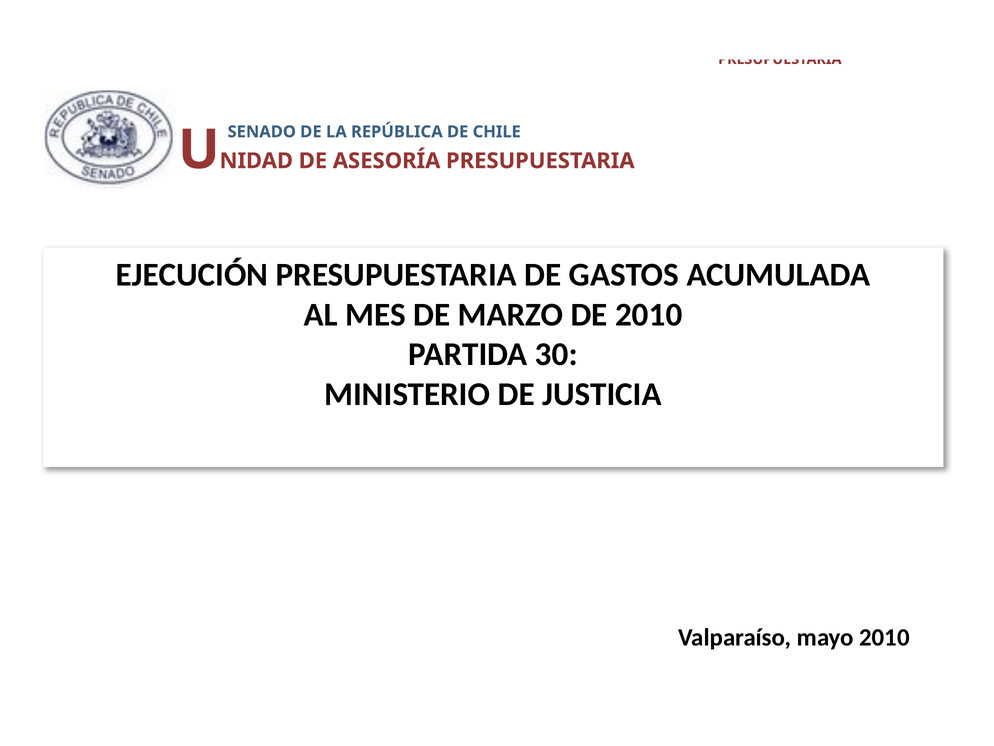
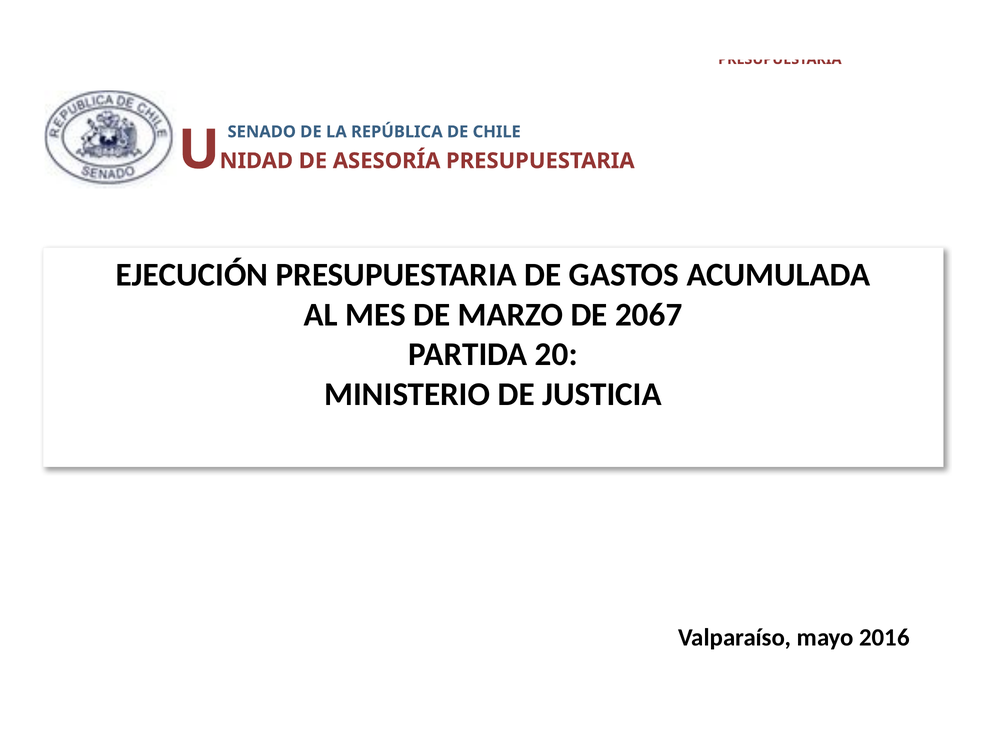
DE 2010: 2010 -> 2067 (649, 314)
30: 30 -> 20 (556, 354)
mayo 2010: 2010 -> 2016 (884, 637)
